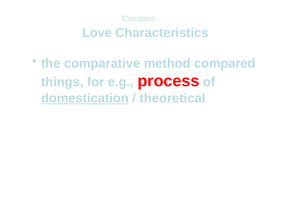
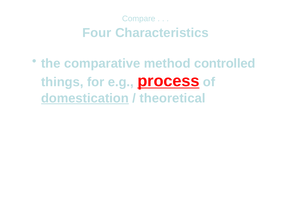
Love: Love -> Four (97, 33)
compared: compared -> controlled (225, 63)
process underline: none -> present (168, 81)
